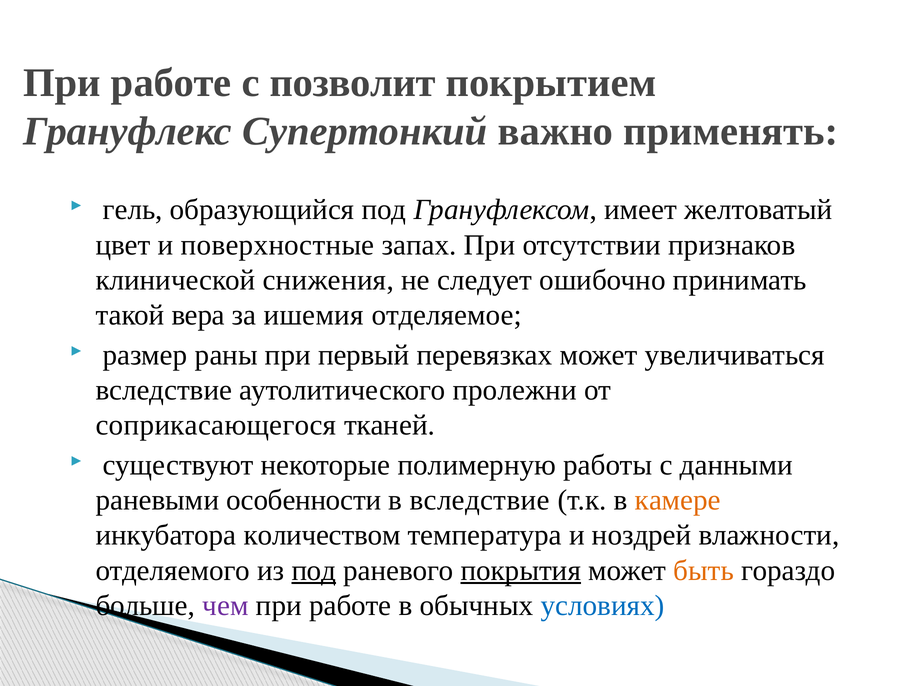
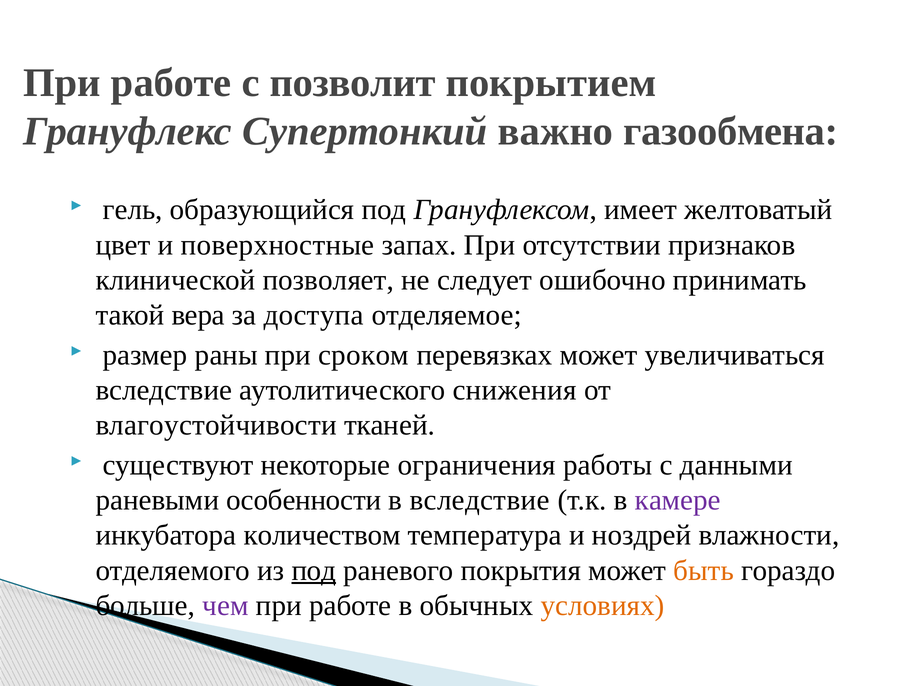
применять: применять -> газообмена (731, 131)
снижения: снижения -> позволяет (328, 280)
ишемия: ишемия -> доступа (314, 315)
первый: первый -> сроком (364, 355)
пролежни: пролежни -> снижения (515, 390)
соприкасающегося: соприкасающегося -> влагоустойчивости (216, 425)
полимерную: полимерную -> ограничения (477, 465)
камере colour: orange -> purple (678, 500)
покрытия underline: present -> none (521, 570)
условиях colour: blue -> orange (603, 605)
